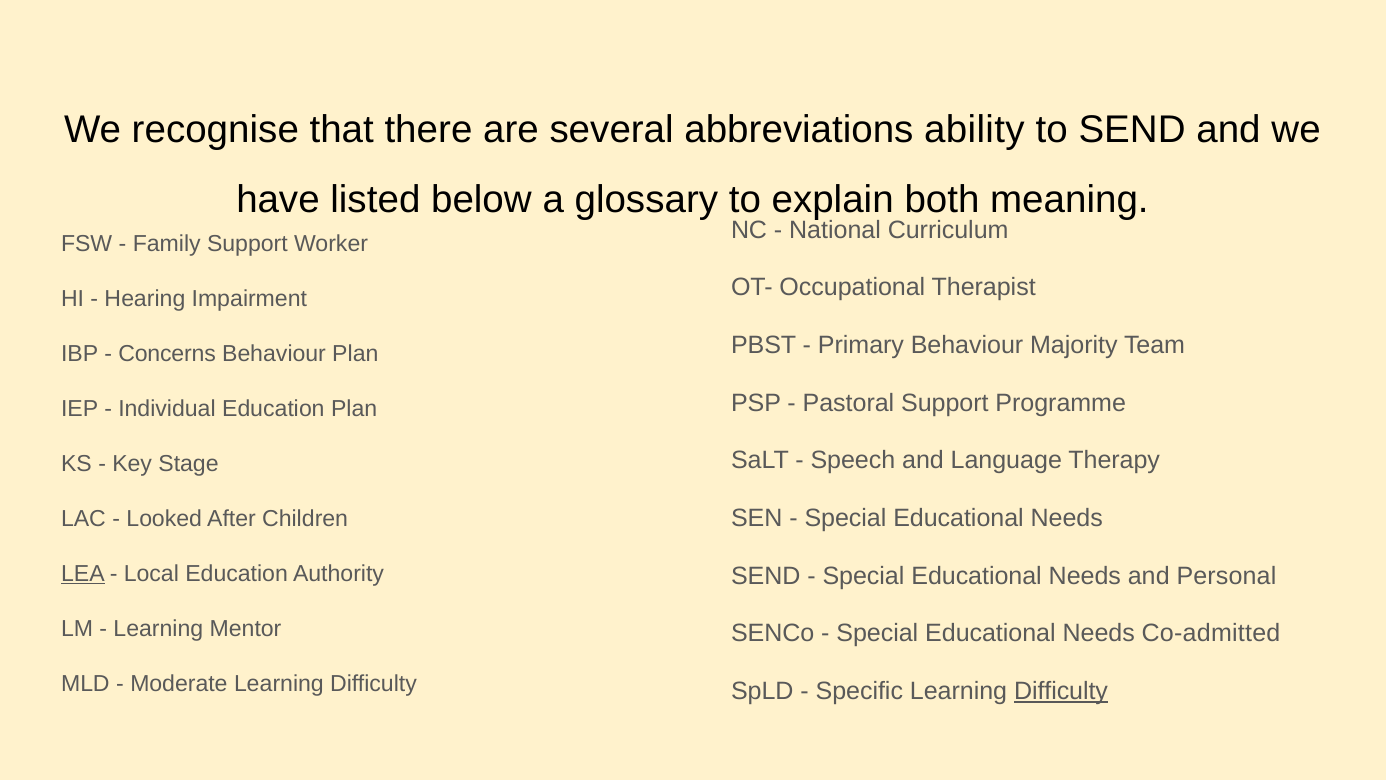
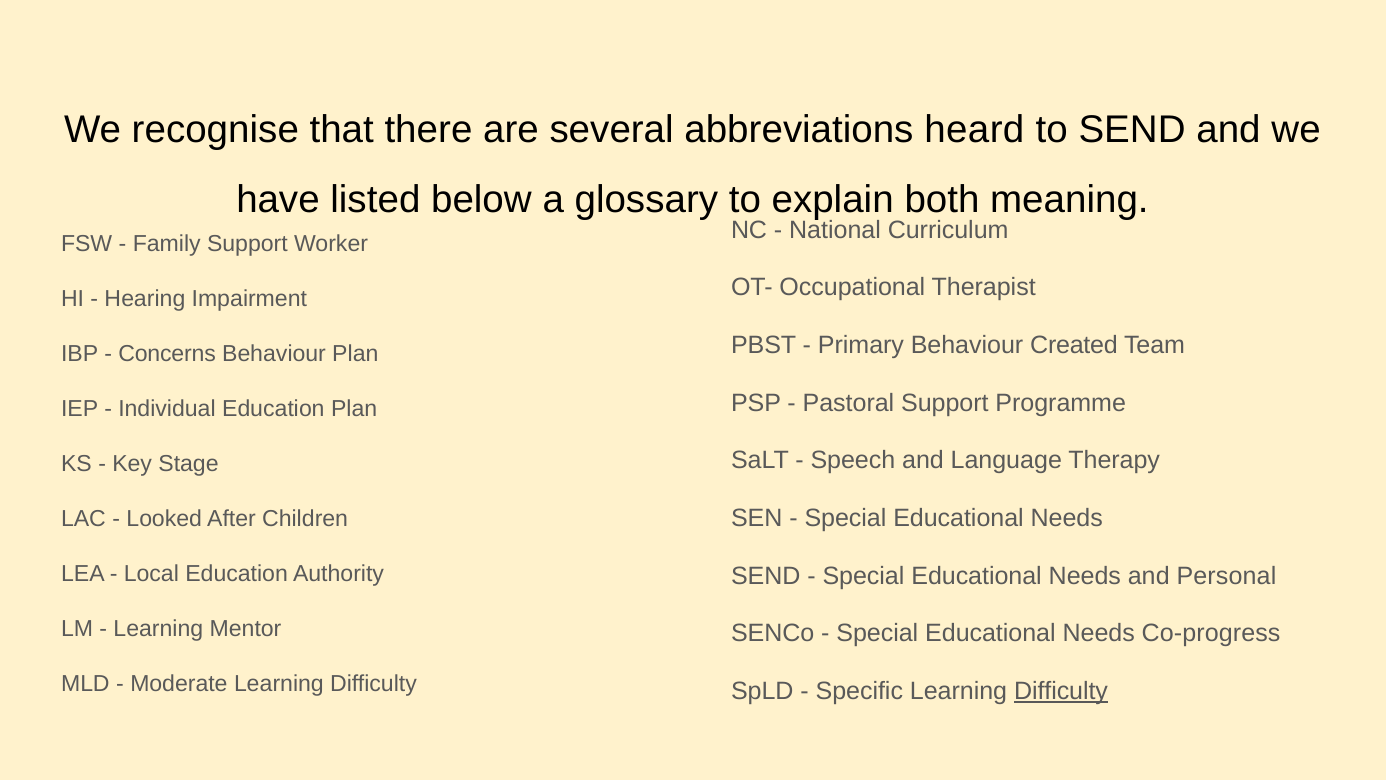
ability: ability -> heard (974, 130)
Majority: Majority -> Created (1074, 345)
LEA underline: present -> none (83, 574)
Co-admitted: Co-admitted -> Co-progress (1211, 633)
